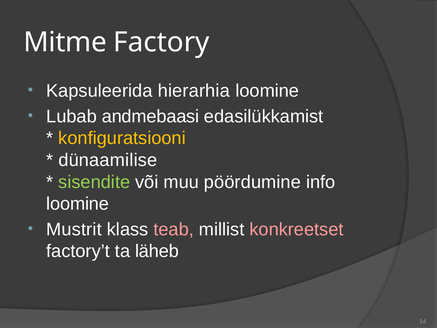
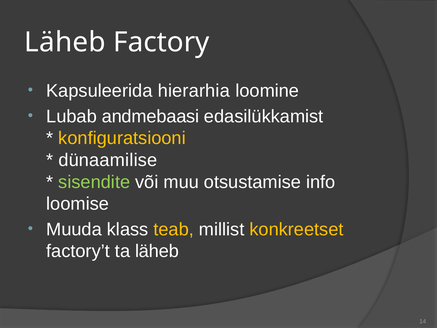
Mitme: Mitme -> Läheb (65, 42)
pöördumine: pöördumine -> otsustamise (253, 182)
loomine: loomine -> loomise (78, 204)
Mustrit: Mustrit -> Muuda (74, 229)
teab colour: pink -> yellow (174, 229)
konkreetset colour: pink -> yellow (296, 229)
